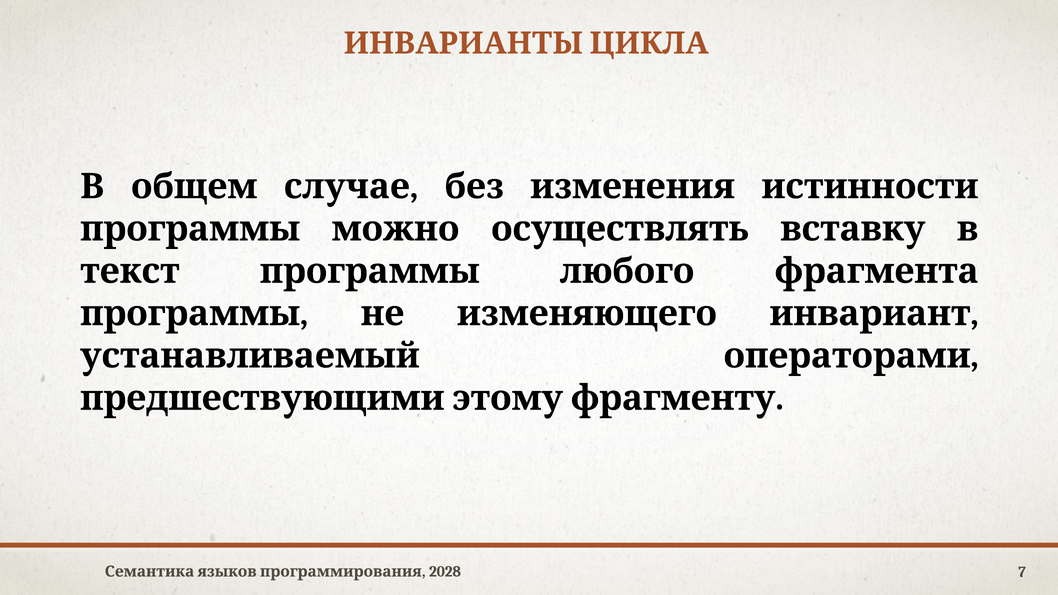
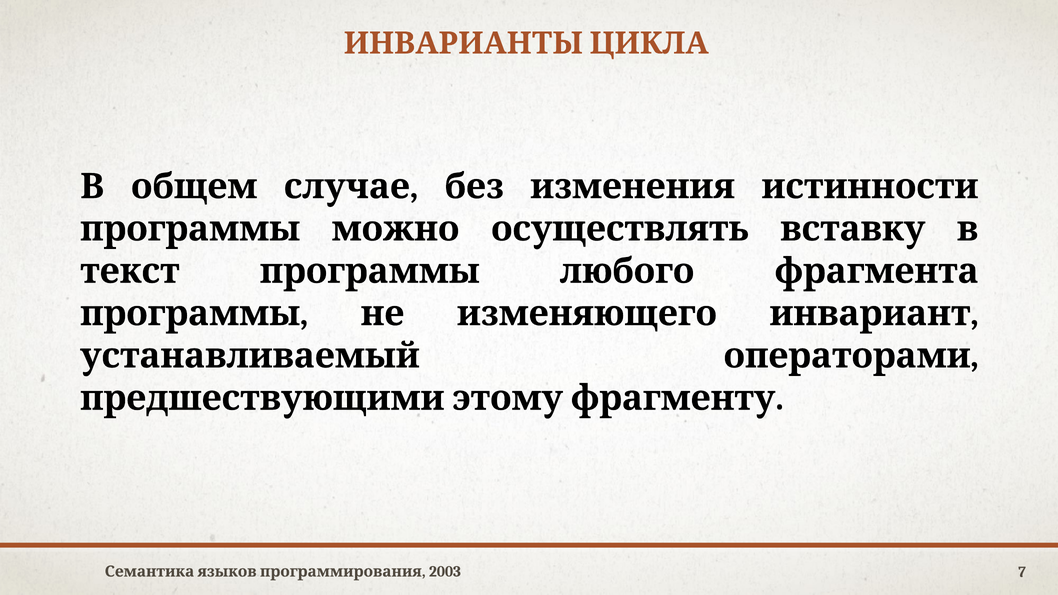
2028: 2028 -> 2003 (445, 572)
